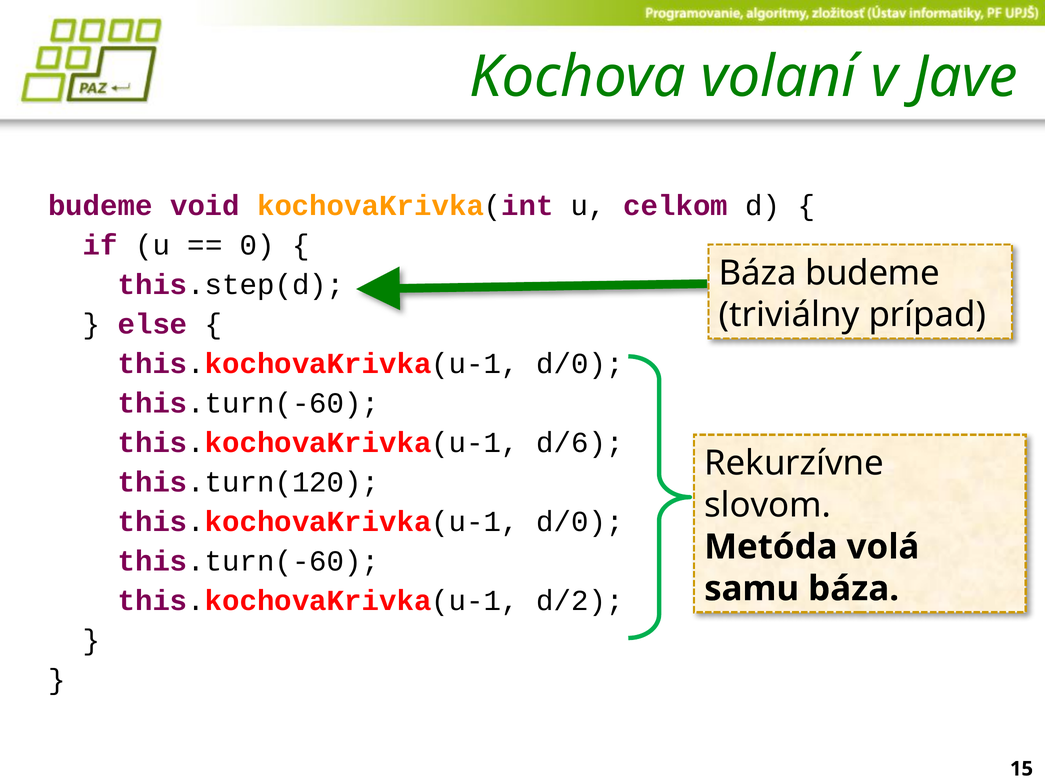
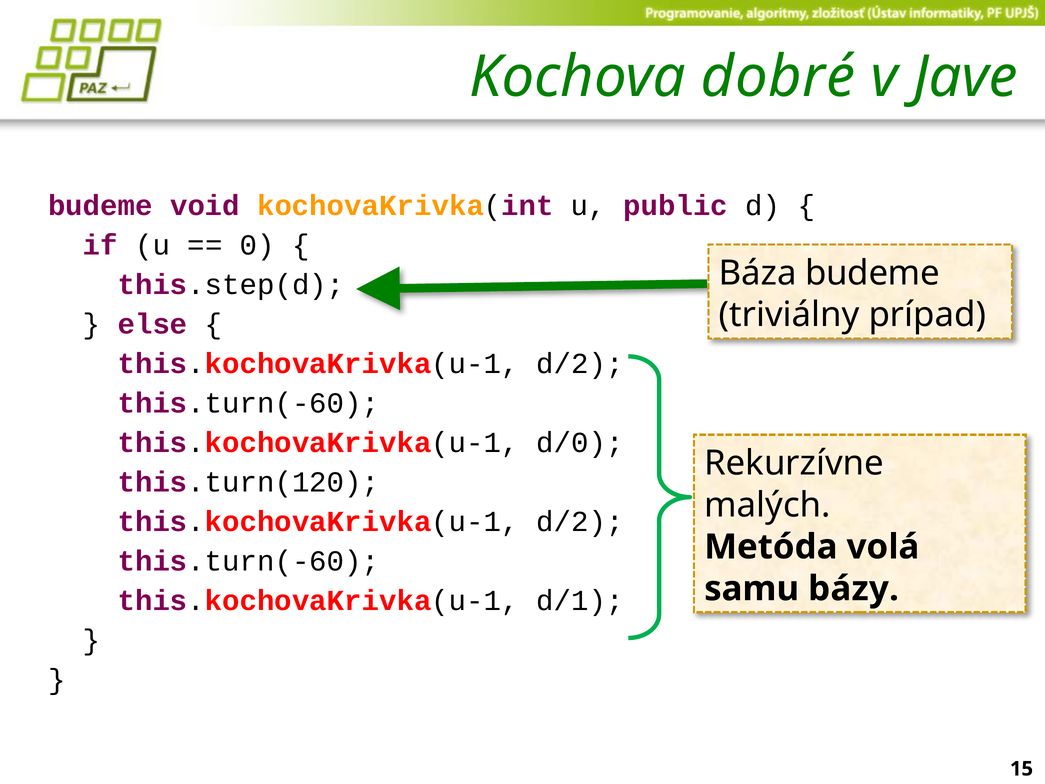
volaní: volaní -> dobré (778, 77)
celkom: celkom -> public (676, 206)
d/0: d/0 -> d/2 (580, 364)
d/6: d/6 -> d/0 (580, 443)
slovom: slovom -> malých (767, 505)
d/0: d/0 -> d/2 (580, 522)
samu báza: báza -> bázy (854, 589)
d/2: d/2 -> d/1 (580, 601)
